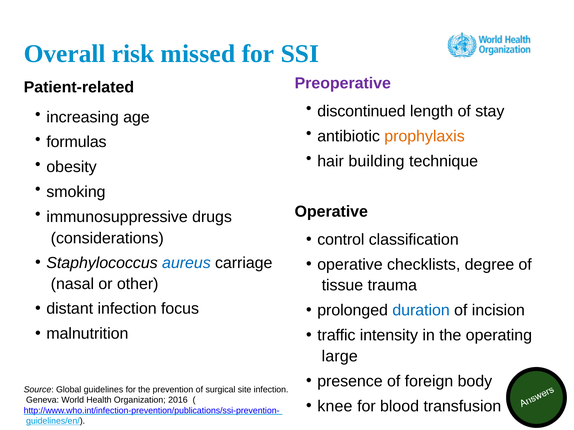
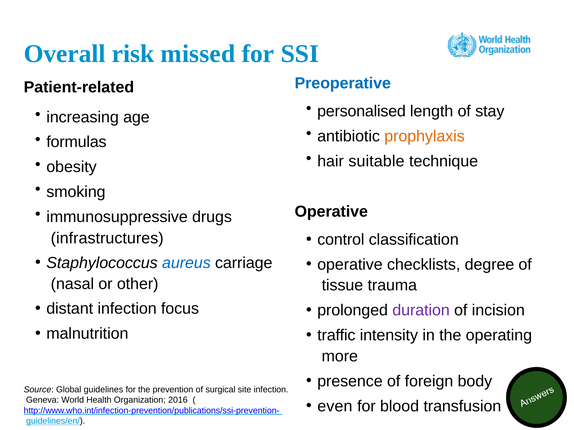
Preoperative colour: purple -> blue (343, 83)
discontinued: discontinued -> personalised (362, 111)
building: building -> suitable (376, 161)
considerations: considerations -> infrastructures (107, 238)
duration colour: blue -> purple (421, 311)
large: large -> more (340, 357)
knee: knee -> even (335, 407)
